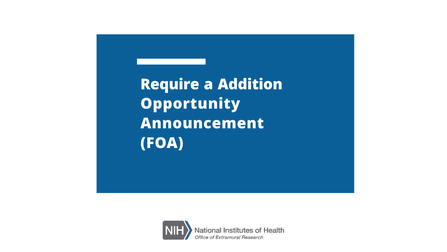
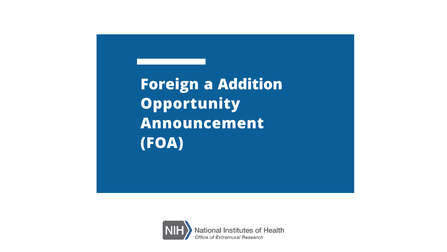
Require: Require -> Foreign (170, 84)
